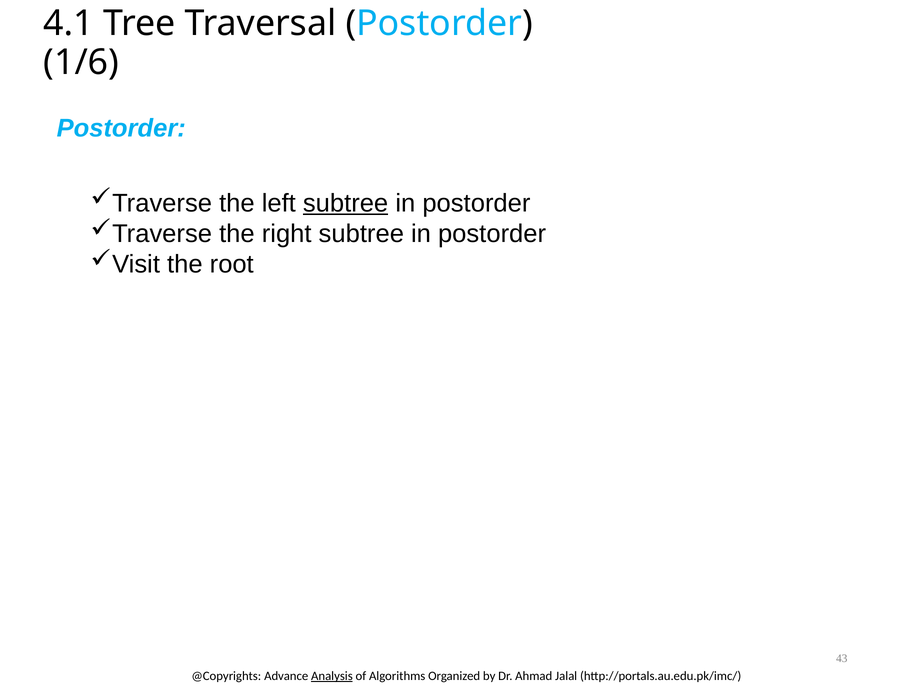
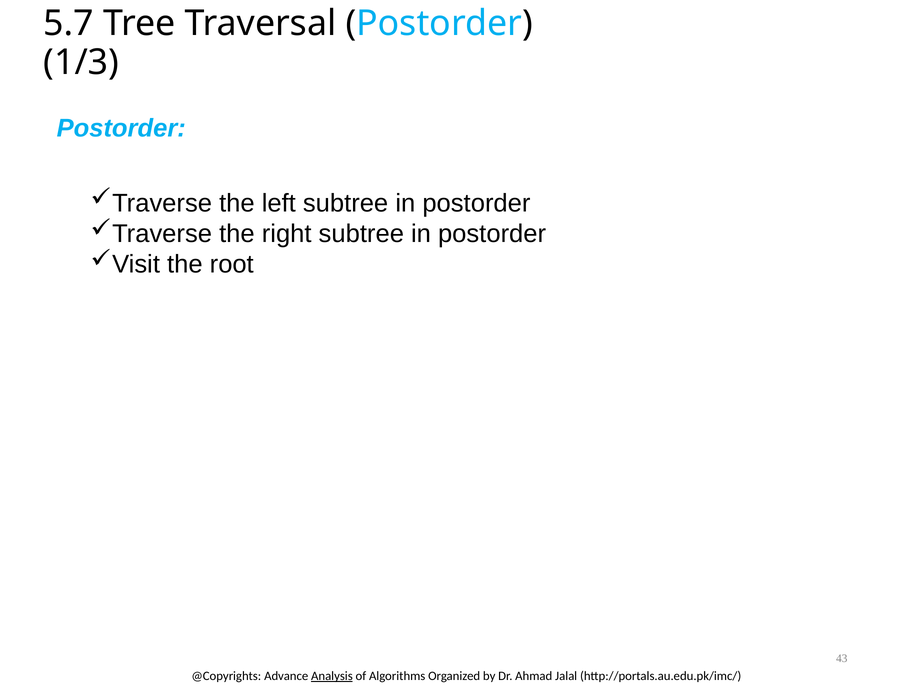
4.1: 4.1 -> 5.7 (69, 24)
1/6: 1/6 -> 1/3 (81, 62)
subtree underline: present -> none (346, 203)
